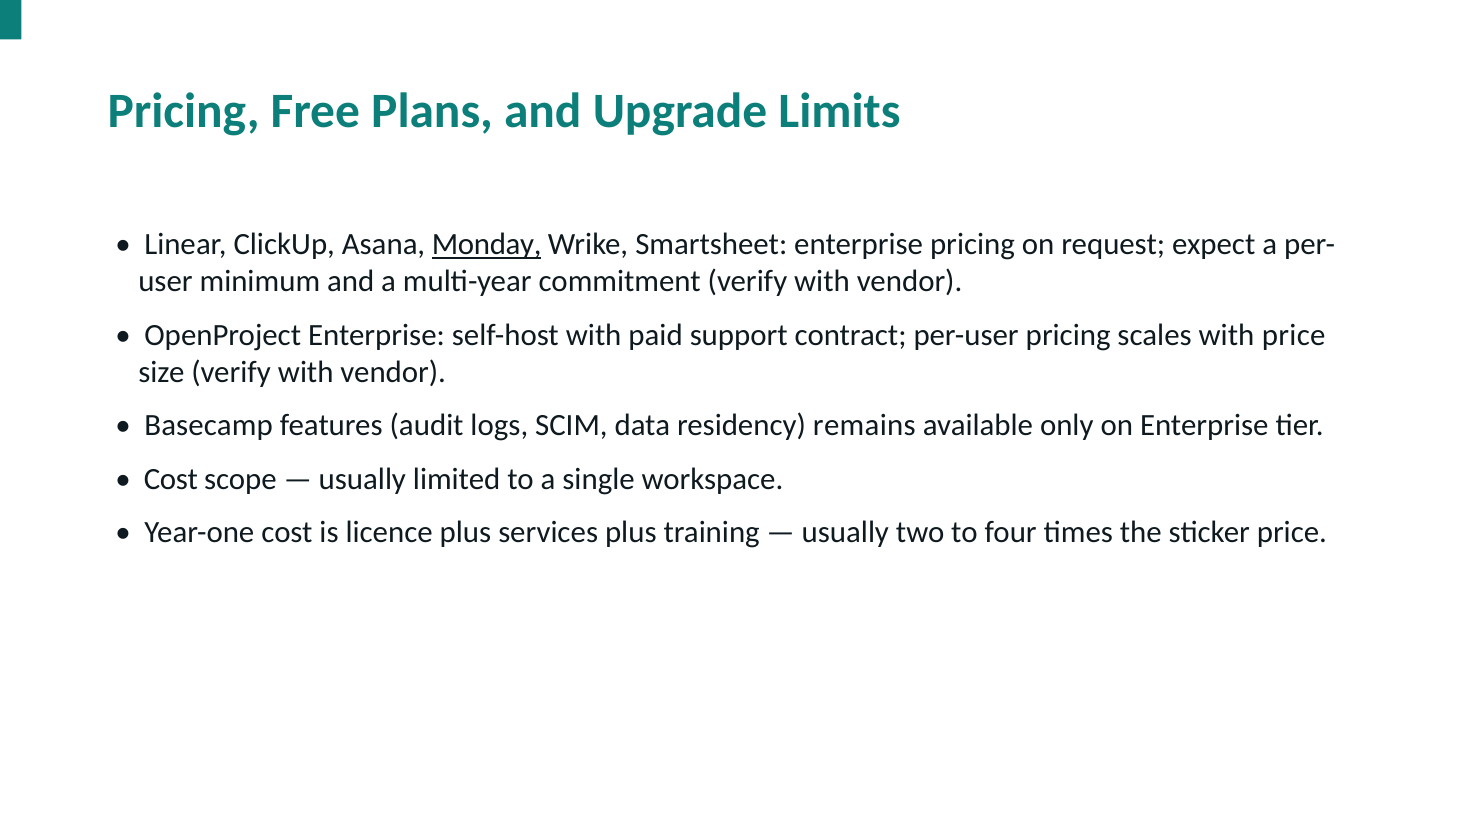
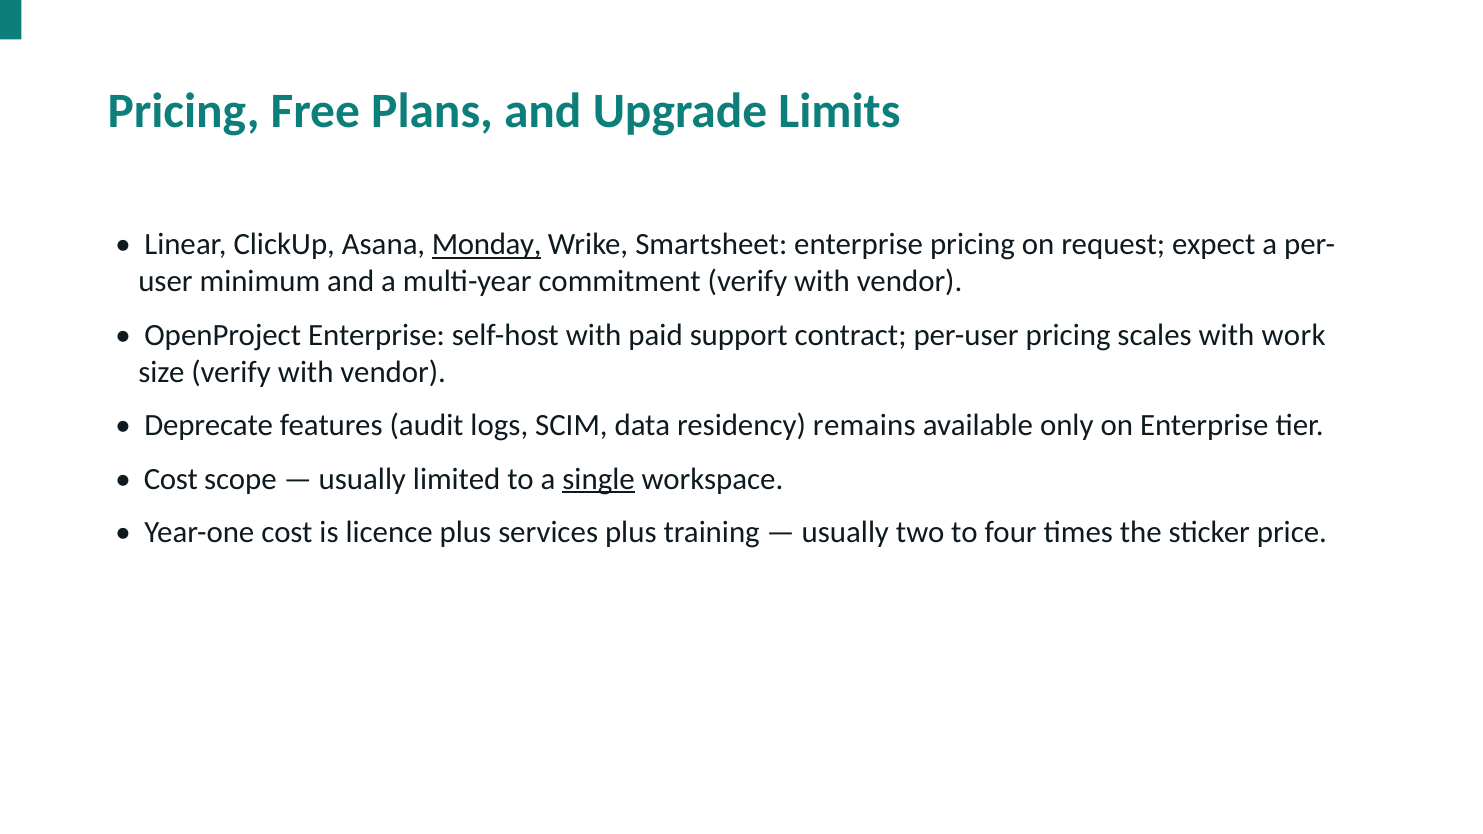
with price: price -> work (1294, 335)
Basecamp: Basecamp -> Deprecate (209, 426)
single underline: none -> present (599, 479)
